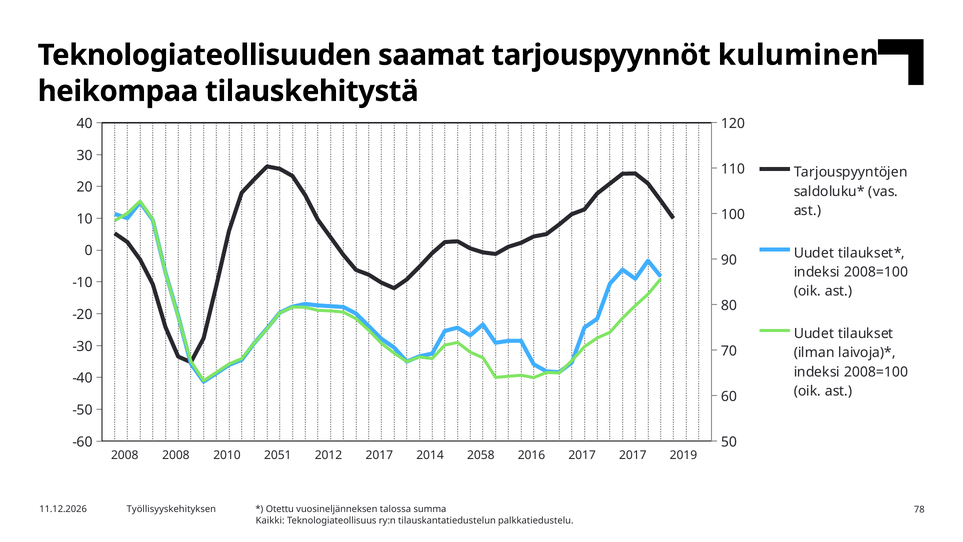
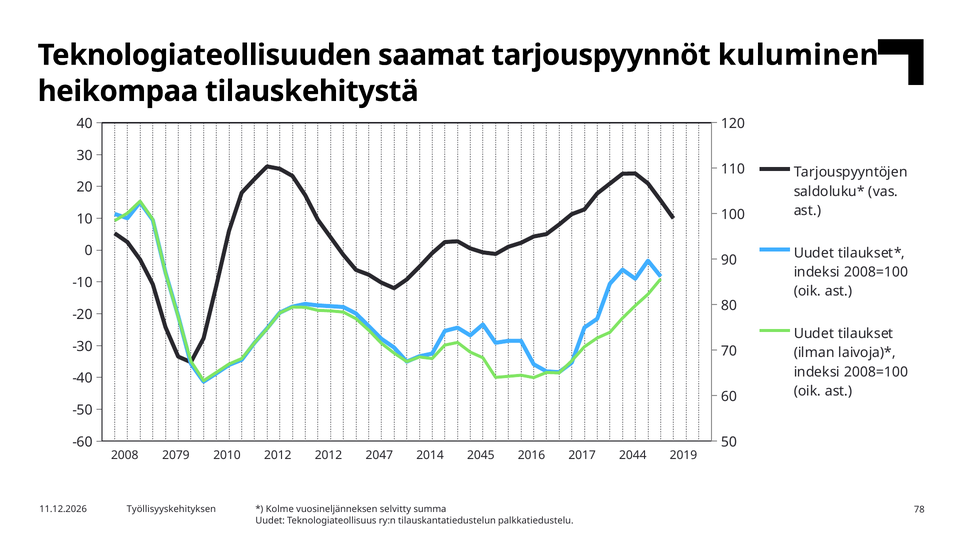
2008 2008: 2008 -> 2079 (176, 455)
2010 2051: 2051 -> 2012 (278, 455)
2012 2017: 2017 -> 2047 (379, 455)
2058: 2058 -> 2045 (481, 455)
2017 2017: 2017 -> 2044 (633, 455)
Otettu: Otettu -> Kolme (280, 509)
talossa: talossa -> selvitty (395, 509)
Kaikki: Kaikki -> Uudet (270, 520)
